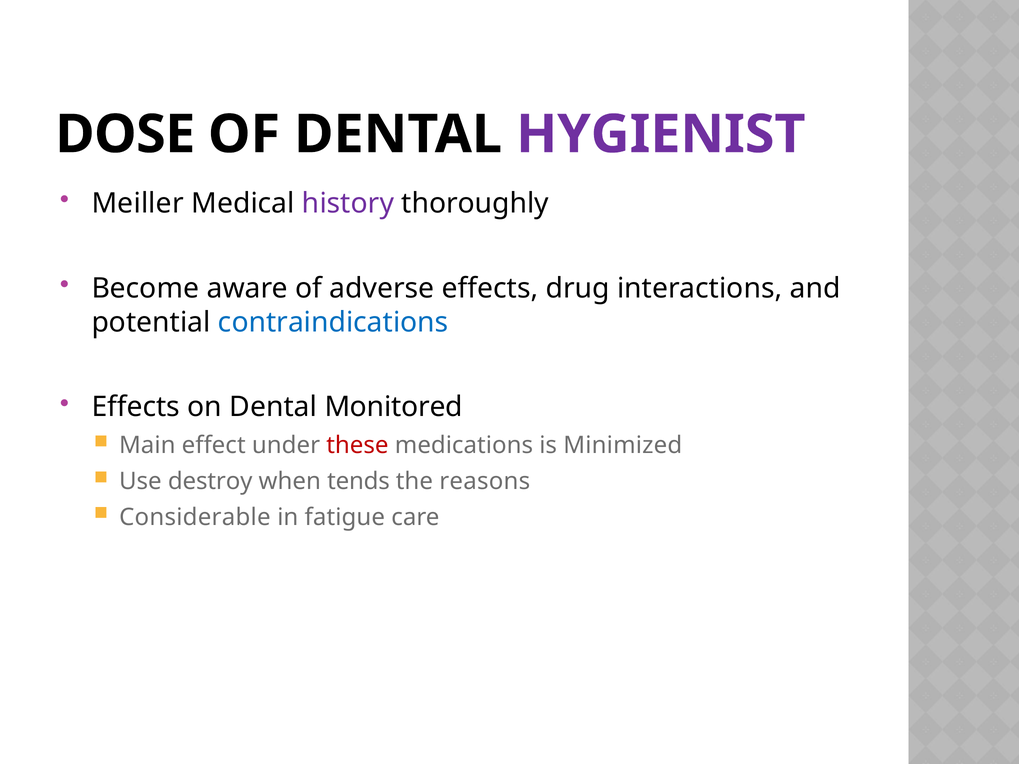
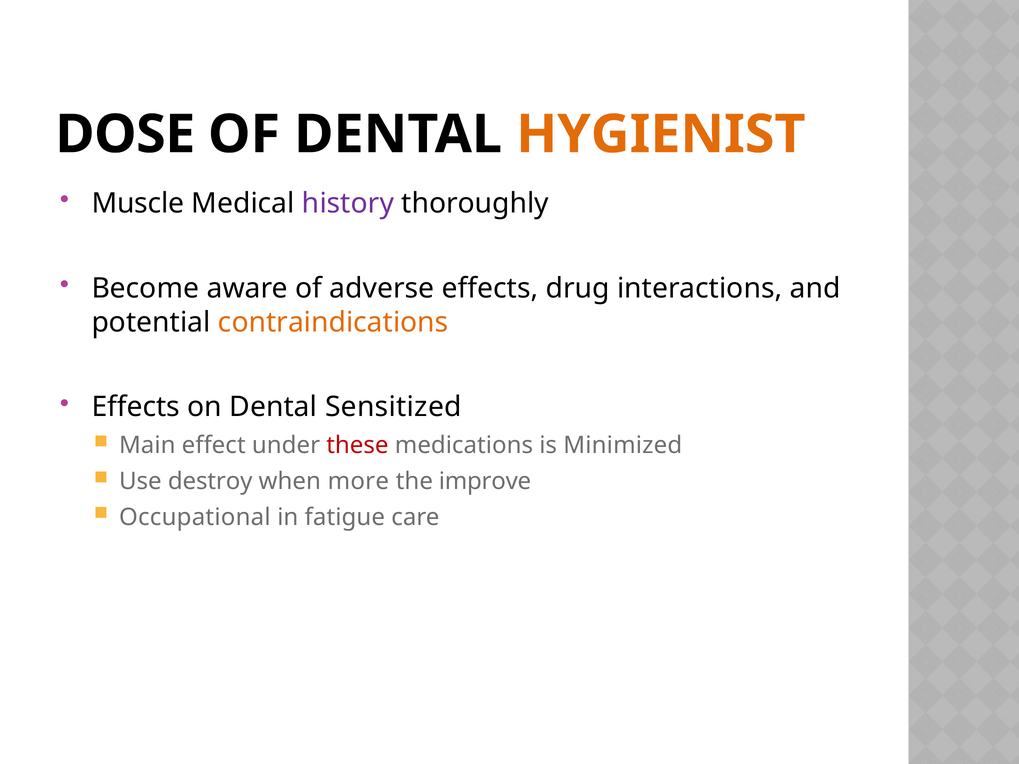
HYGIENIST colour: purple -> orange (661, 134)
Meiller: Meiller -> Muscle (138, 203)
contraindications colour: blue -> orange (333, 322)
Monitored: Monitored -> Sensitized (393, 407)
tends: tends -> more (358, 481)
reasons: reasons -> improve (485, 481)
Considerable: Considerable -> Occupational (195, 517)
